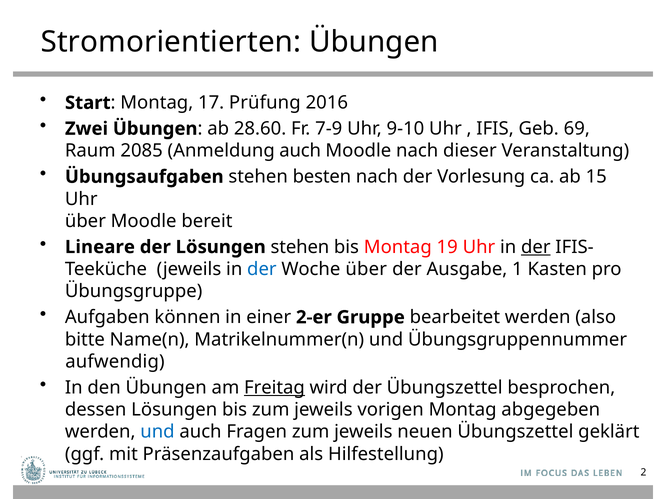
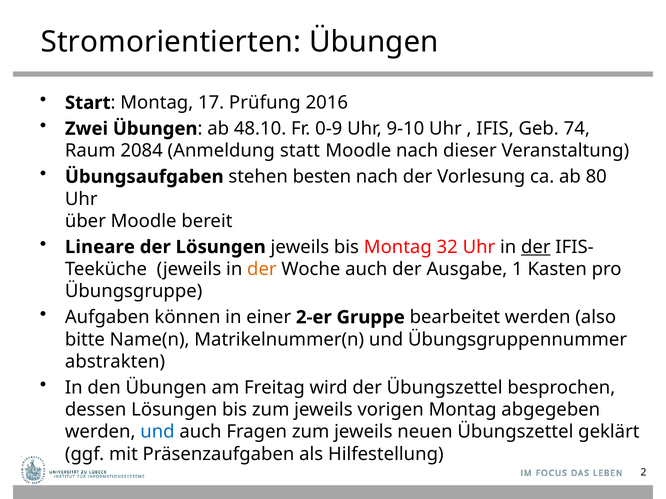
28.60: 28.60 -> 48.10 (260, 129)
7-9: 7-9 -> 0-9 (329, 129)
69: 69 -> 74 (577, 129)
2085: 2085 -> 2084 (142, 151)
Anmeldung auch: auch -> statt (300, 151)
15: 15 -> 80 (596, 177)
Lösungen stehen: stehen -> jeweils (300, 247)
19: 19 -> 32 (447, 247)
der colour: blue -> orange (262, 269)
Woche über: über -> auch (366, 269)
aufwendig: aufwendig -> abstrakten (115, 362)
Freitag underline: present -> none (274, 388)
